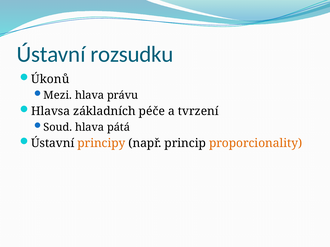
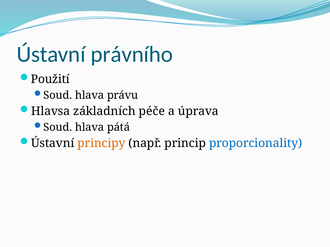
rozsudku: rozsudku -> právního (132, 55)
Úkonů: Úkonů -> Použití (50, 79)
Mezi: Mezi -> Soud (58, 95)
tvrzení: tvrzení -> úprava (198, 112)
proporcionality colour: orange -> blue (256, 144)
